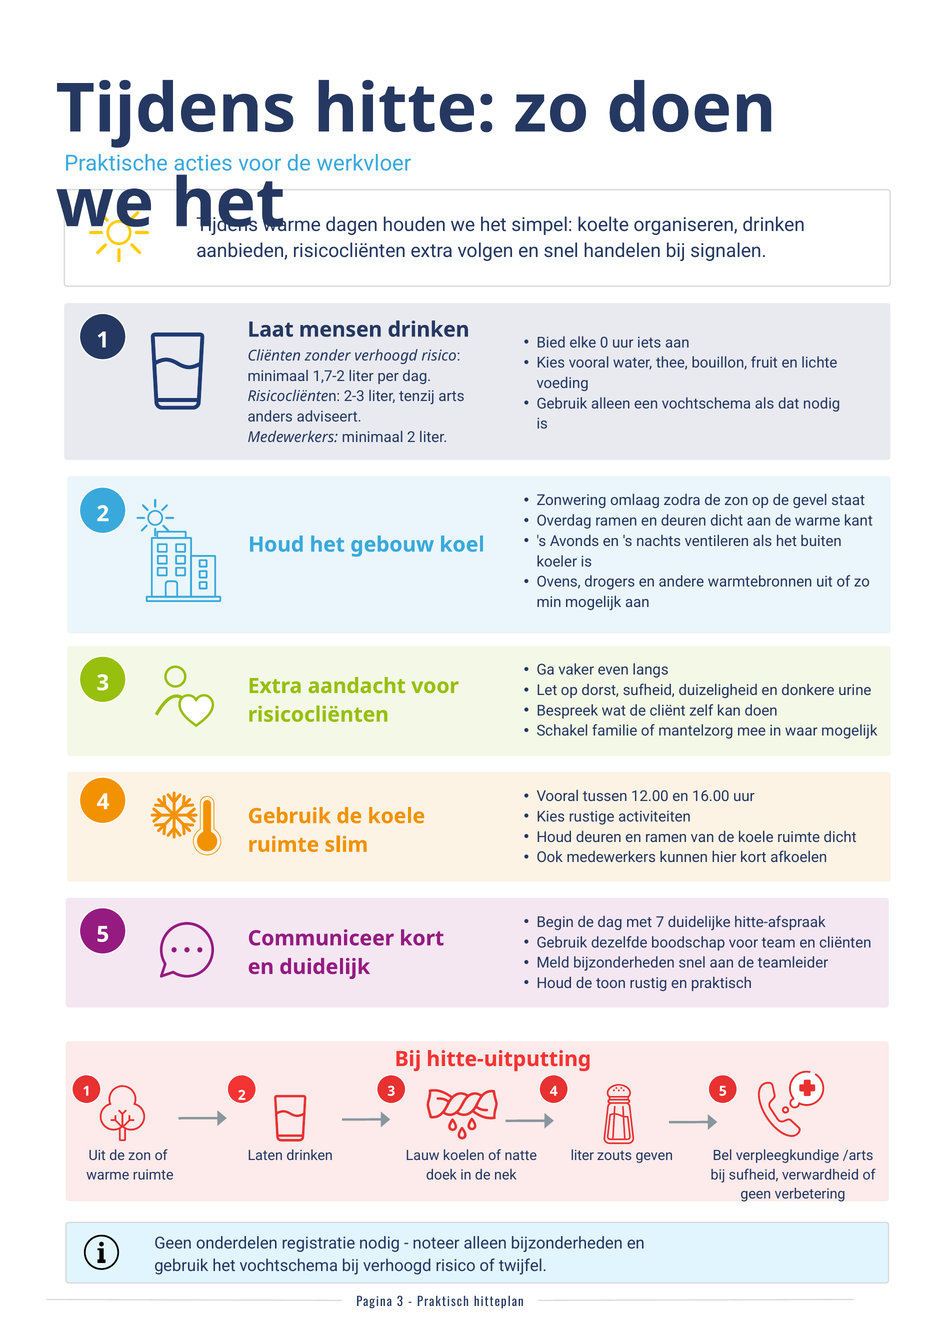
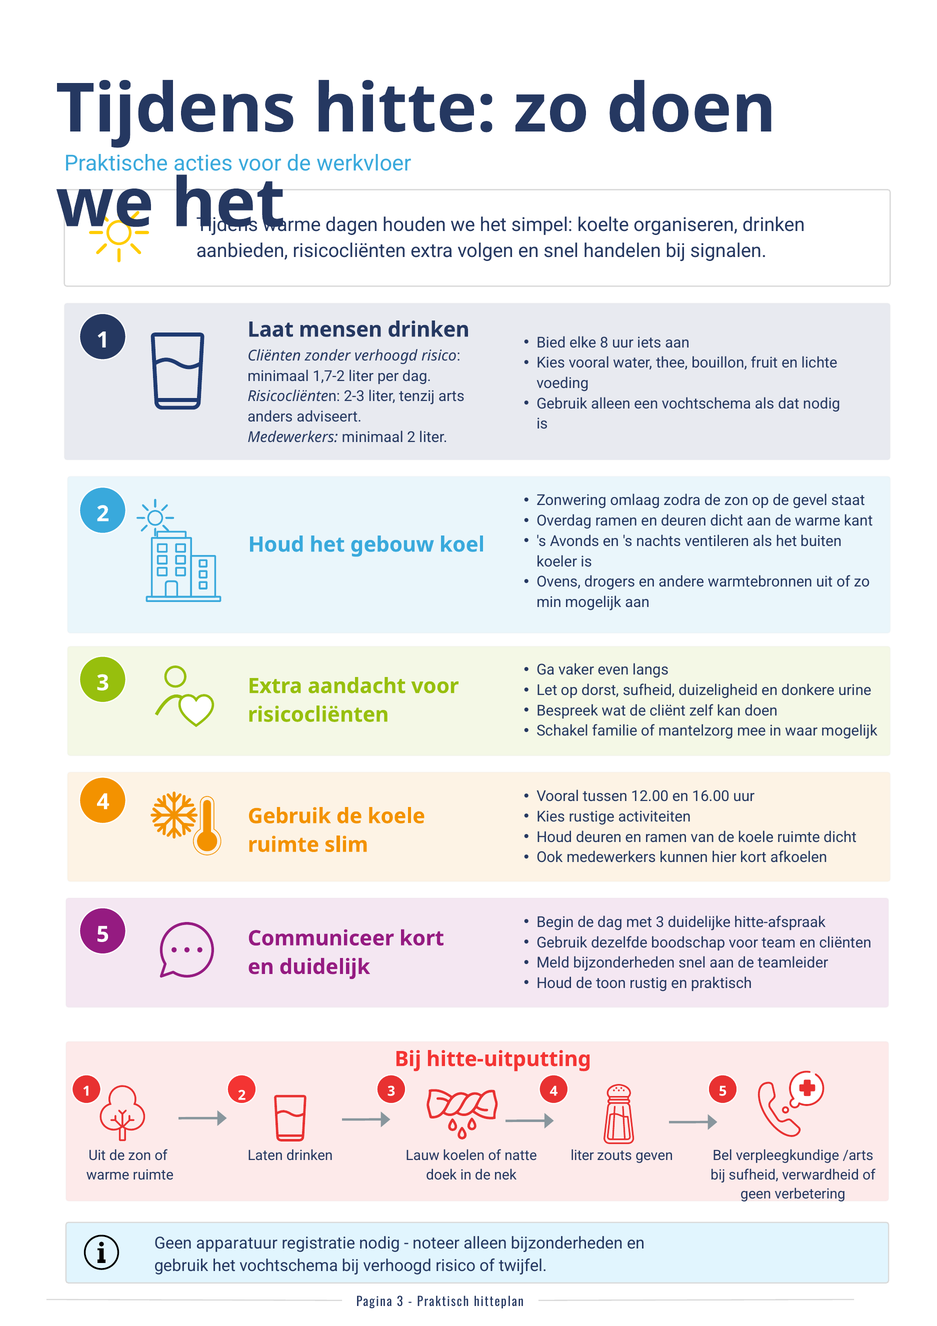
0: 0 -> 8 (604, 343)
met 7: 7 -> 3 (660, 922)
onderdelen: onderdelen -> apparatuur (237, 1243)
